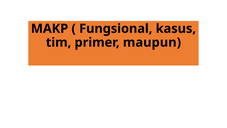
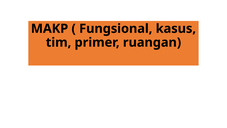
maupun: maupun -> ruangan (152, 42)
